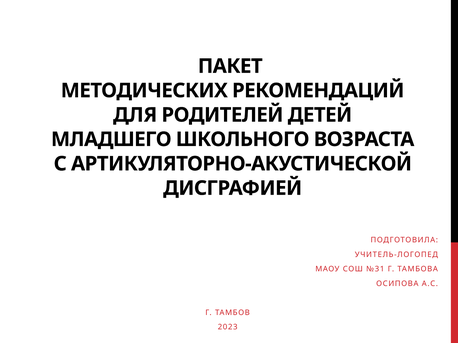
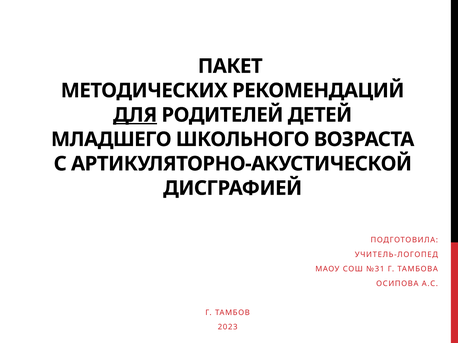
ДЛЯ underline: none -> present (135, 115)
